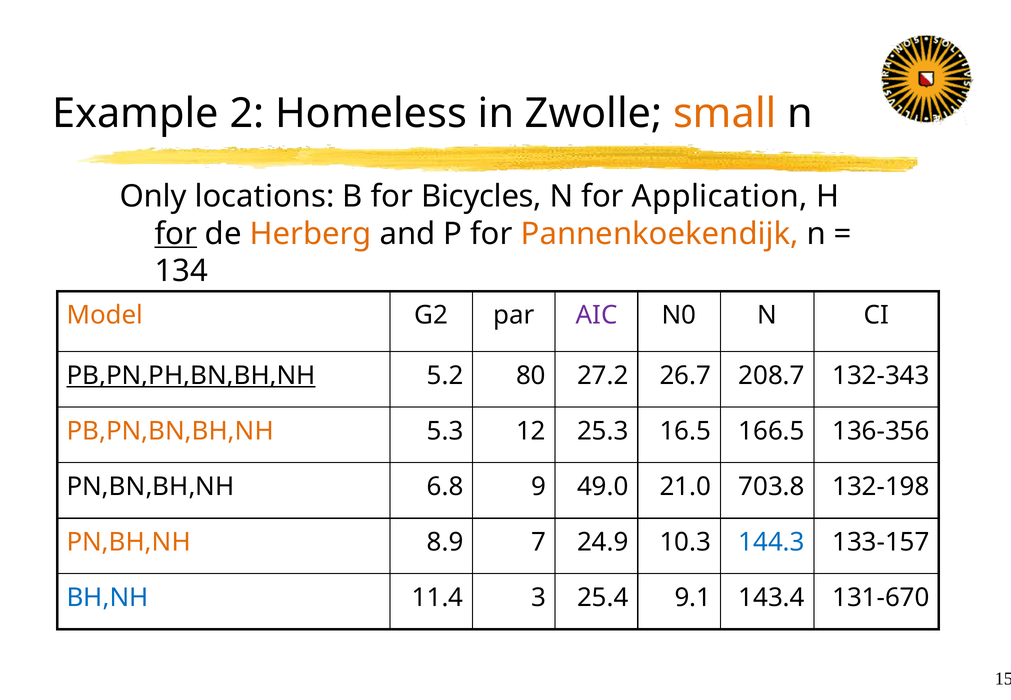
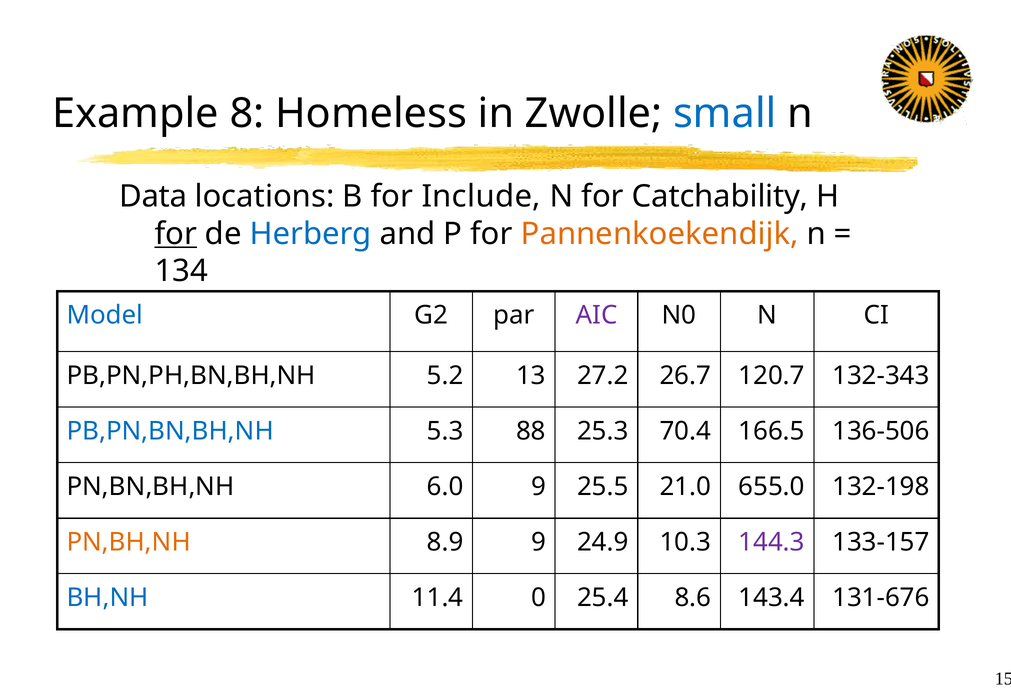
2: 2 -> 8 (247, 113)
small colour: orange -> blue (725, 113)
Only: Only -> Data (153, 196)
Bicycles: Bicycles -> Include (481, 196)
Application: Application -> Catchability (720, 196)
Herberg colour: orange -> blue (311, 234)
Model colour: orange -> blue (105, 315)
PB,PN,PH,BN,BH,NH underline: present -> none (191, 375)
80: 80 -> 13 (531, 375)
208.7: 208.7 -> 120.7 (772, 375)
PB,PN,BN,BH,NH colour: orange -> blue (170, 431)
12: 12 -> 88 (531, 431)
16.5: 16.5 -> 70.4 (685, 431)
136-356: 136-356 -> 136-506 (881, 431)
6.8: 6.8 -> 6.0 (445, 487)
49.0: 49.0 -> 25.5 (603, 487)
703.8: 703.8 -> 655.0 (772, 487)
8.9 7: 7 -> 9 (539, 542)
144.3 colour: blue -> purple (772, 542)
3: 3 -> 0 (539, 598)
9.1: 9.1 -> 8.6 (693, 598)
131-670: 131-670 -> 131-676 (881, 598)
